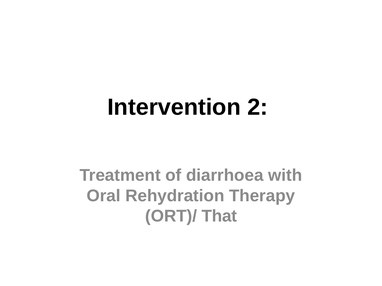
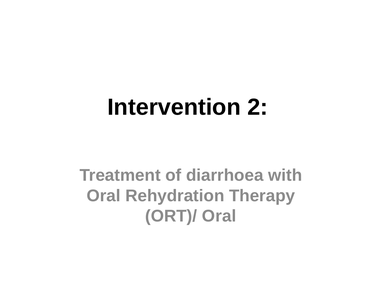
ORT)/ That: That -> Oral (219, 216)
